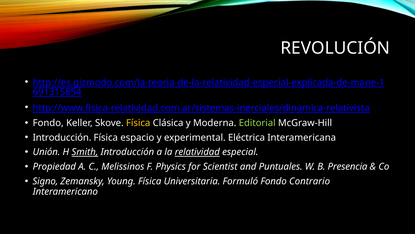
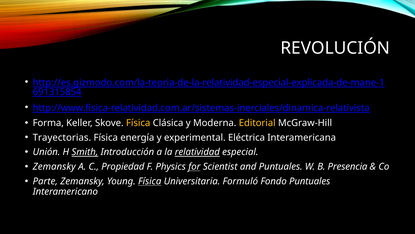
Fondo: Fondo -> Forma (48, 123)
Editorial colour: light green -> yellow (257, 123)
Introducción: Introducción -> Trayectorias (62, 137)
espacio: espacio -> energía (137, 137)
Propiedad: Propiedad -> Zemansky (54, 166)
Melissinos: Melissinos -> Propiedad (123, 166)
for underline: none -> present (194, 166)
Signo: Signo -> Parte (45, 181)
Física underline: none -> present (150, 181)
Fondo Contrario: Contrario -> Puntuales (310, 181)
